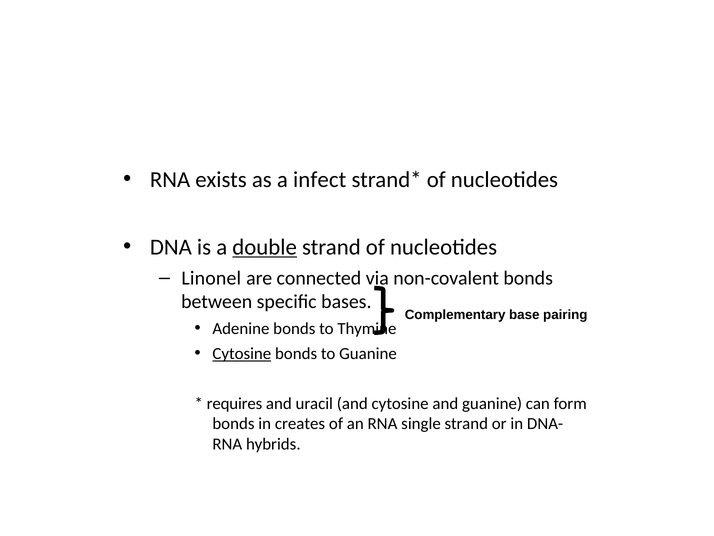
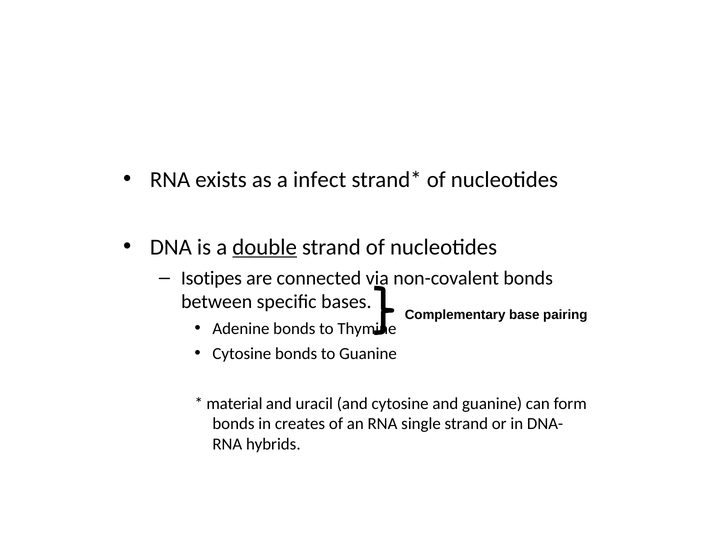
Linonel: Linonel -> Isotipes (211, 278)
Cytosine underline: present -> none (242, 353)
requires: requires -> material (234, 403)
